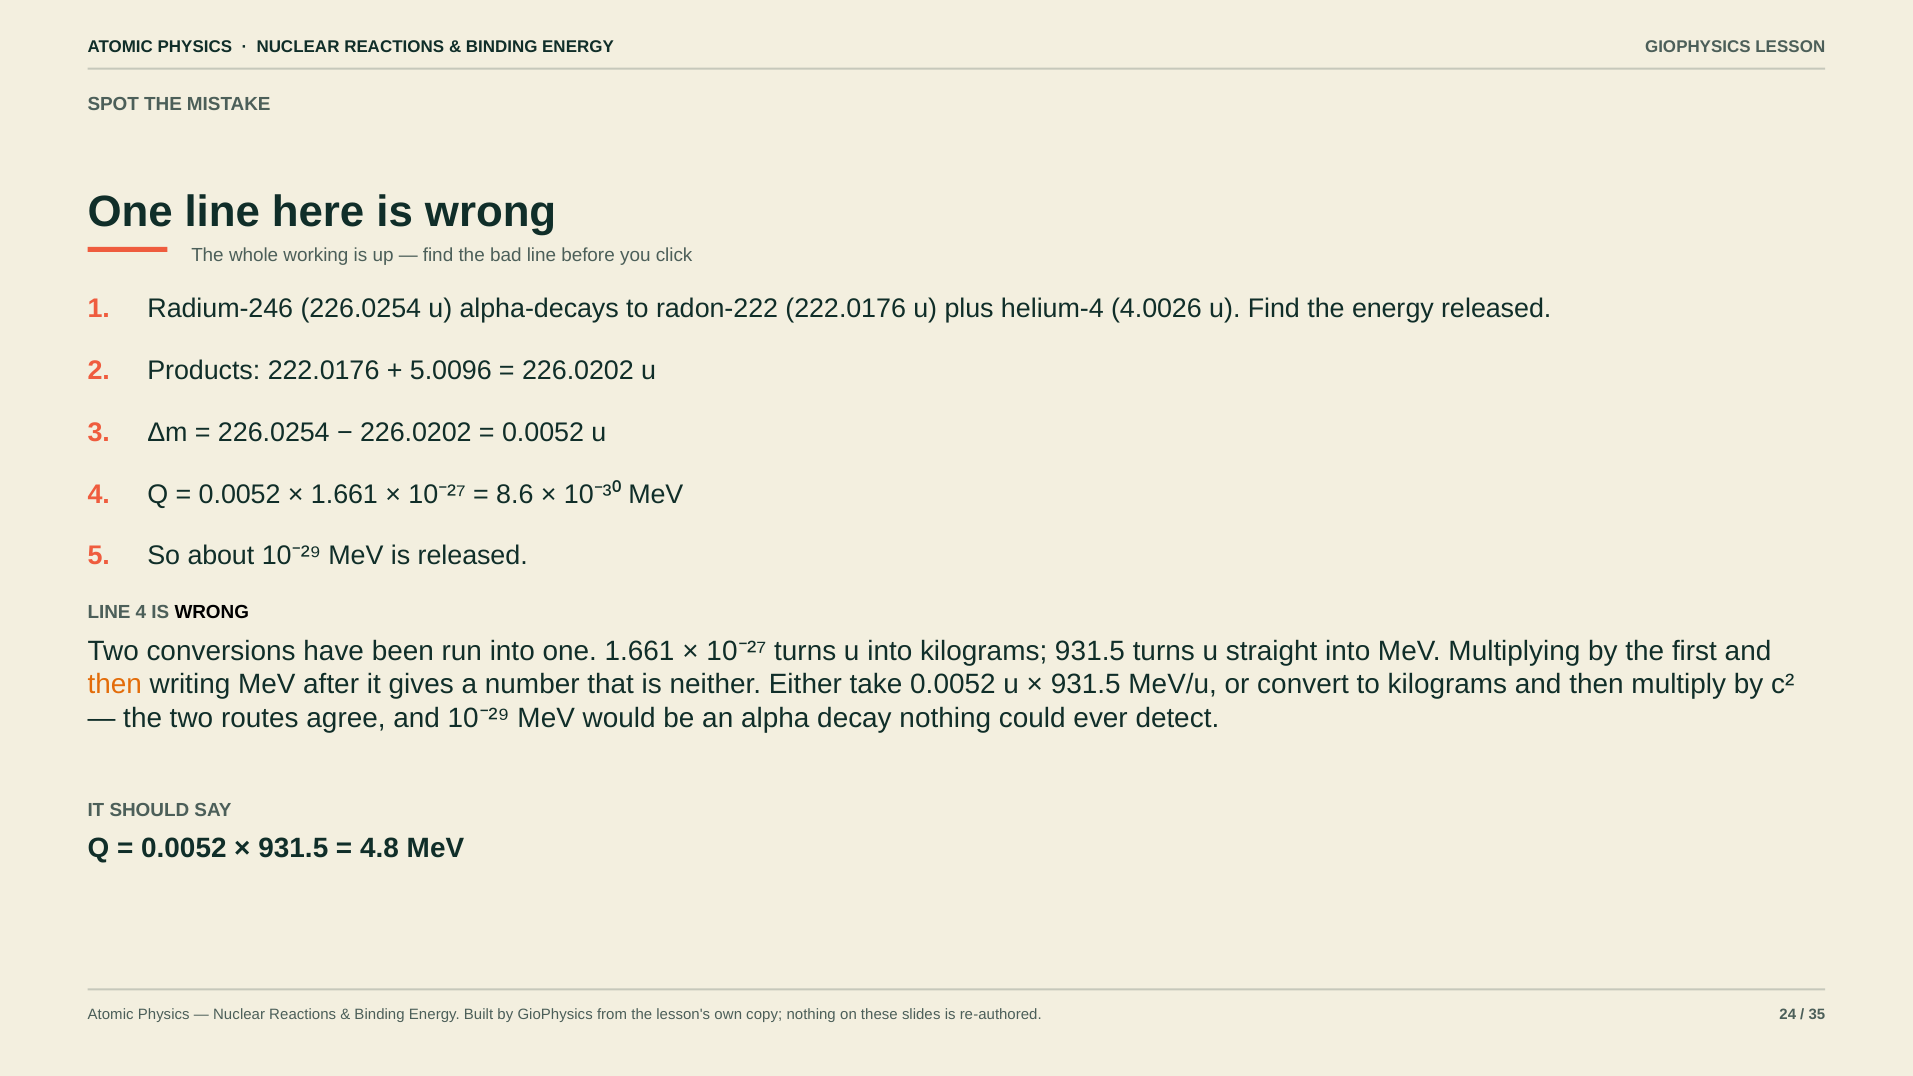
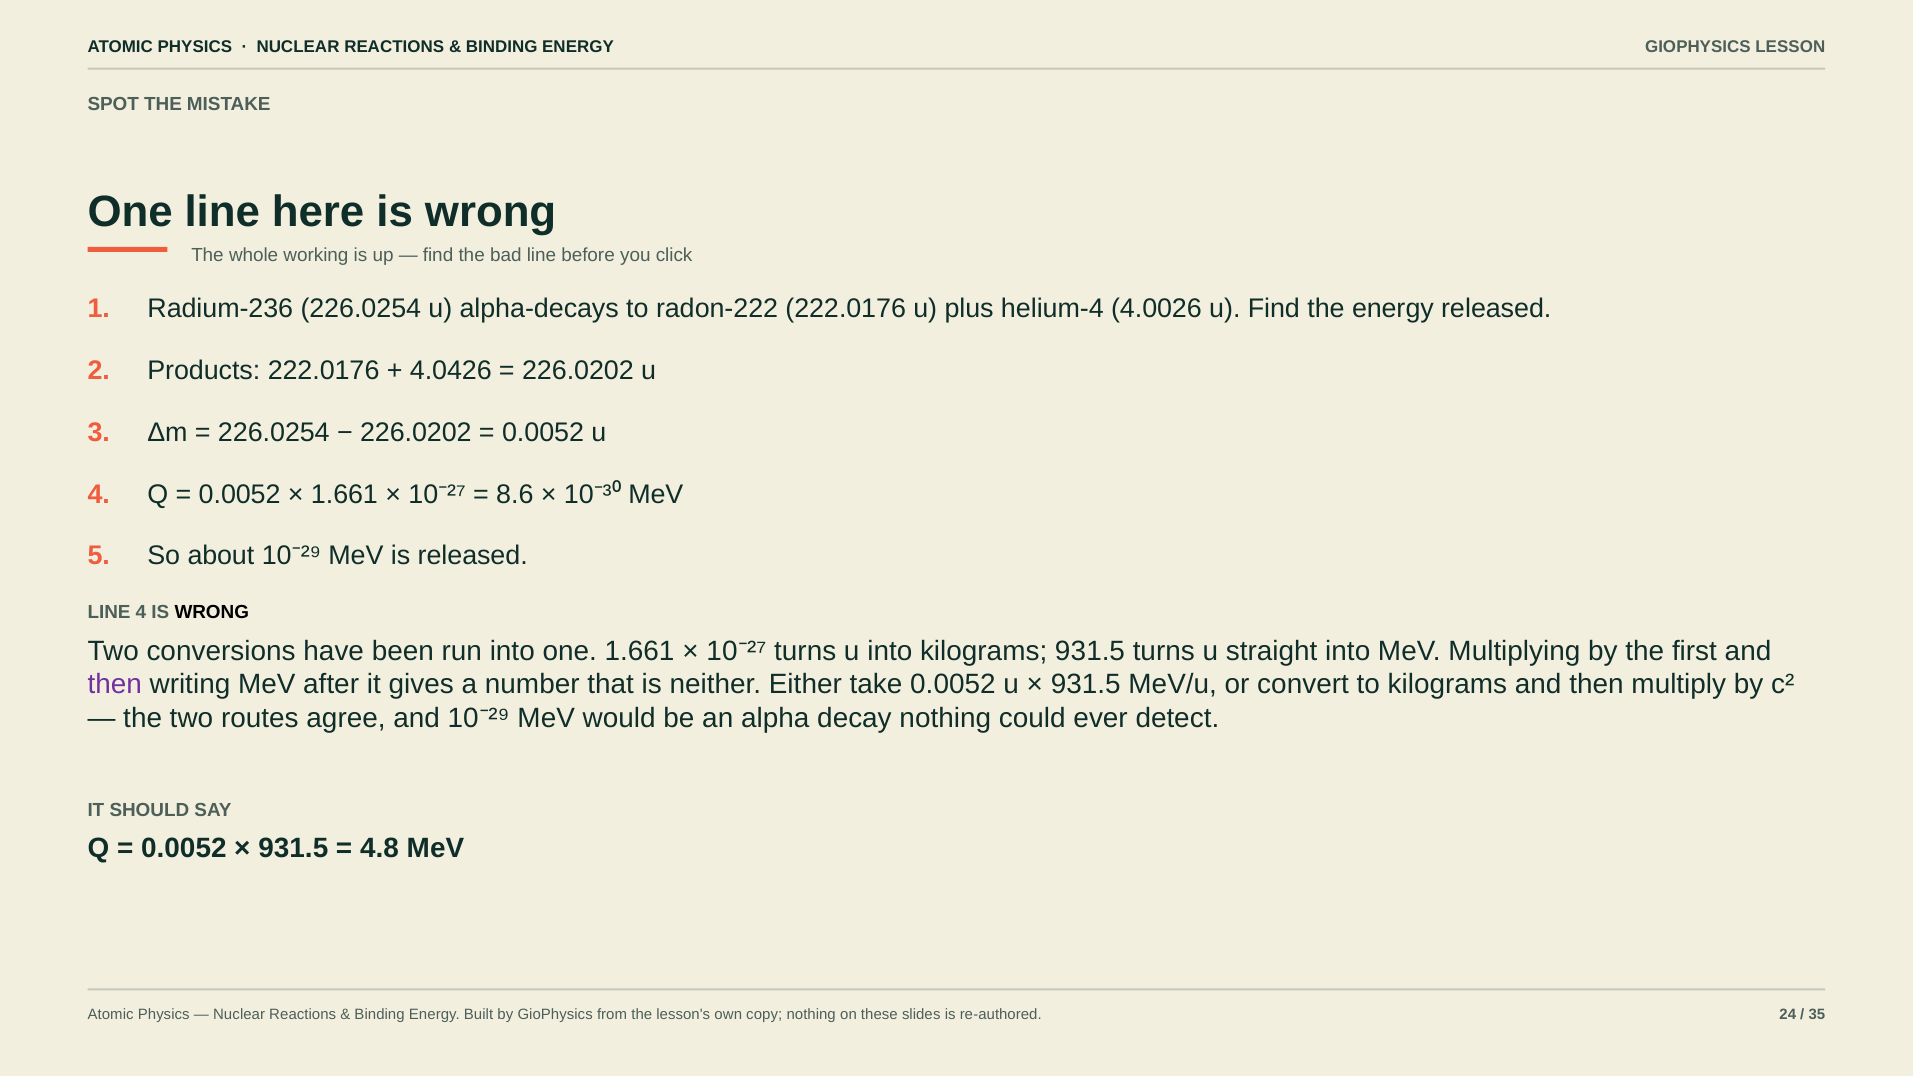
Radium-246: Radium-246 -> Radium-236 (220, 309)
5.0096: 5.0096 -> 4.0426 (451, 371)
then colour: orange -> purple (115, 684)
